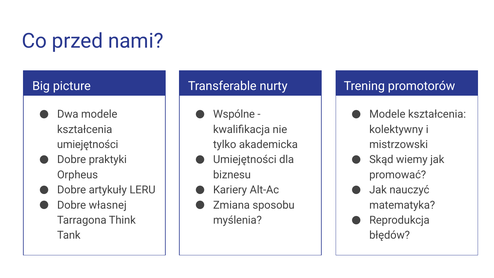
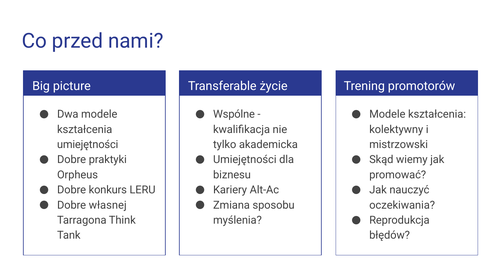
nurty: nurty -> życie (274, 86)
artykuły: artykuły -> konkurs (108, 190)
matematyka: matematyka -> oczekiwania (402, 205)
